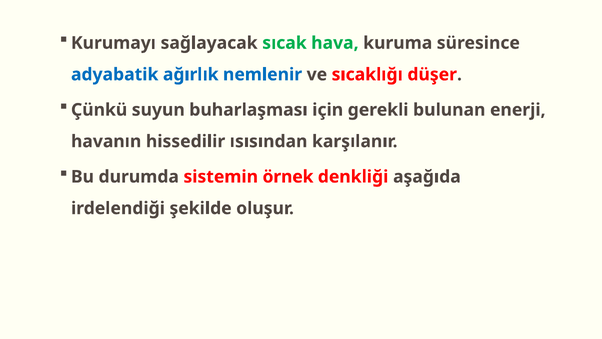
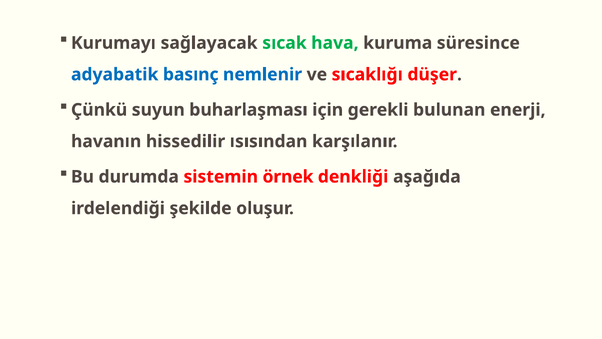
ağırlık: ağırlık -> basınç (191, 74)
